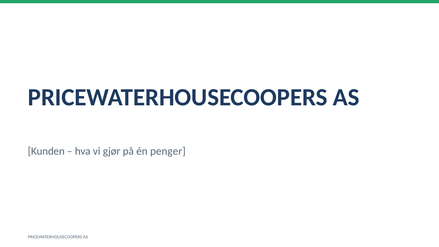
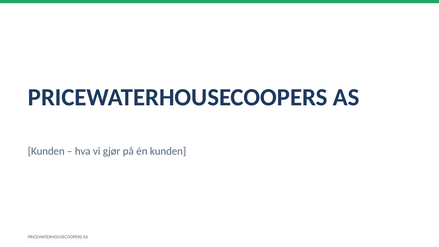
én penger: penger -> kunden (168, 151)
